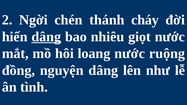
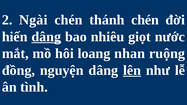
Ngời: Ngời -> Ngài (33, 20)
thánh cháy: cháy -> chén (145, 20)
loang nước: nước -> nhan (130, 54)
lên underline: none -> present (132, 70)
